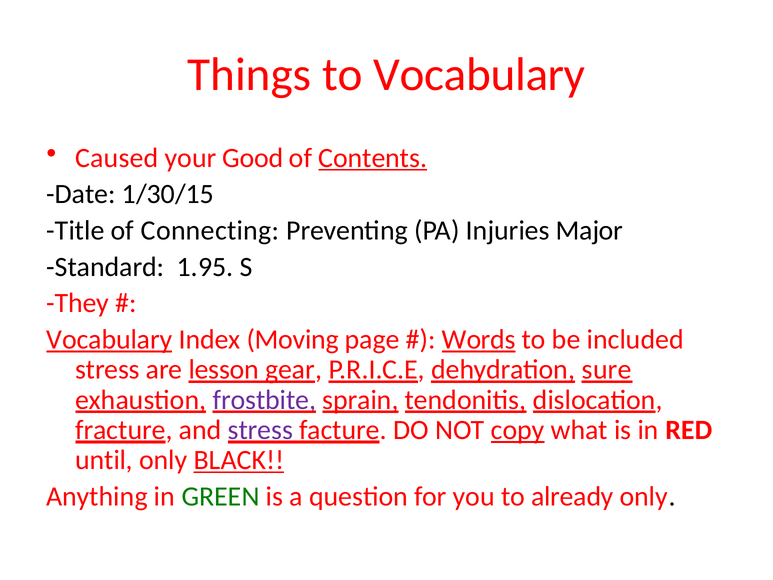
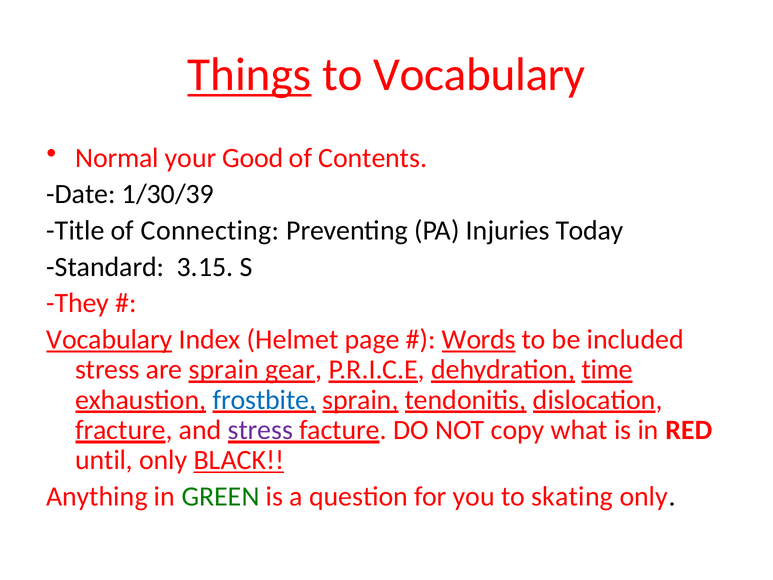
Things underline: none -> present (249, 75)
Caused: Caused -> Normal (117, 158)
Contents underline: present -> none (373, 158)
1/30/15: 1/30/15 -> 1/30/39 (168, 194)
Major: Major -> Today (590, 230)
1.95: 1.95 -> 3.15 (205, 267)
Moving: Moving -> Helmet (293, 339)
are lesson: lesson -> sprain (224, 369)
sure: sure -> time (607, 369)
frostbite colour: purple -> blue (264, 400)
copy underline: present -> none (518, 430)
already: already -> skating (572, 496)
